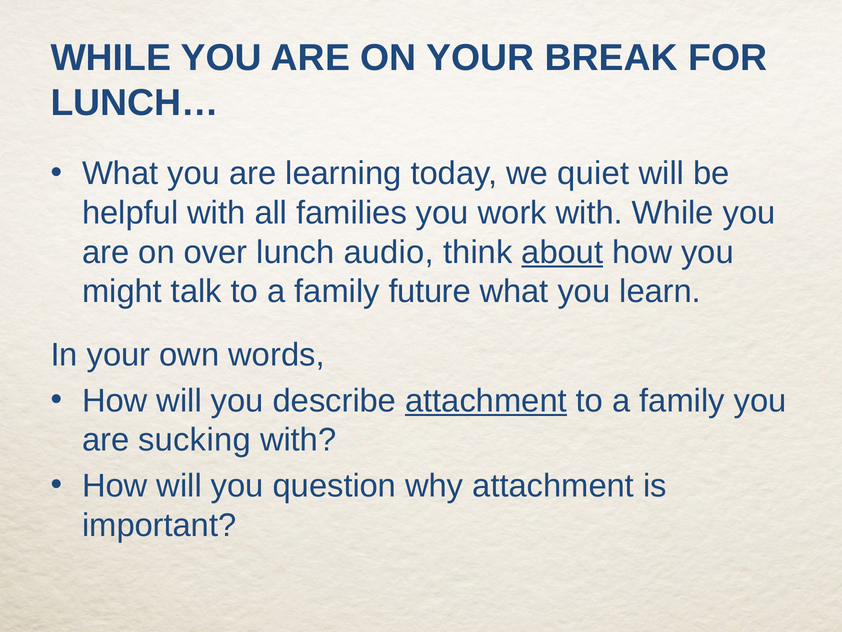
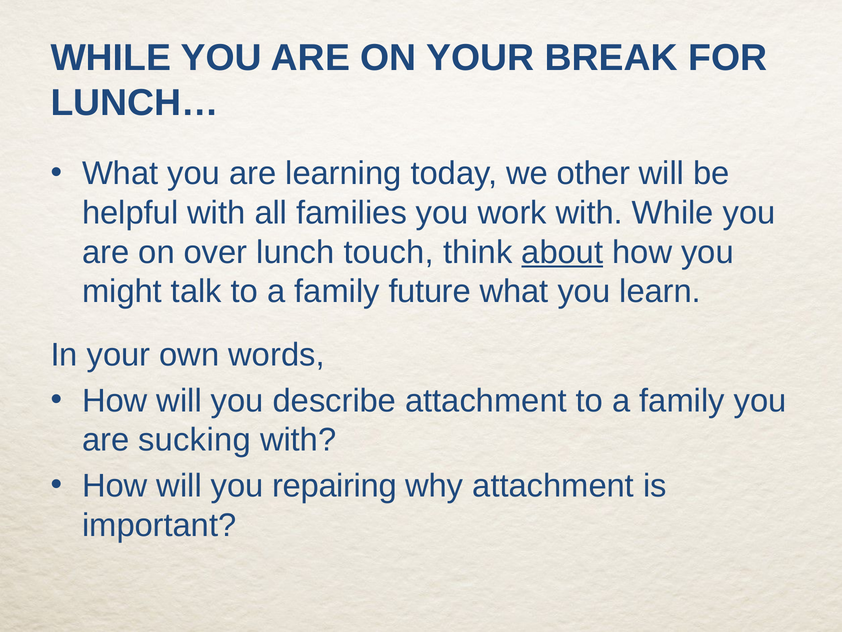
quiet: quiet -> other (594, 174)
audio: audio -> touch (389, 252)
attachment underline: present -> none (486, 400)
question: question -> repairing (335, 486)
